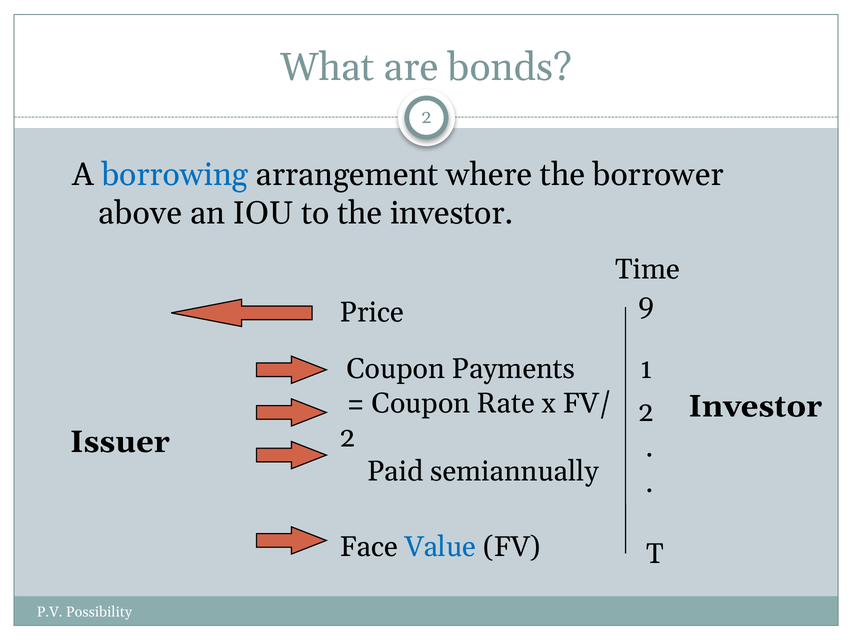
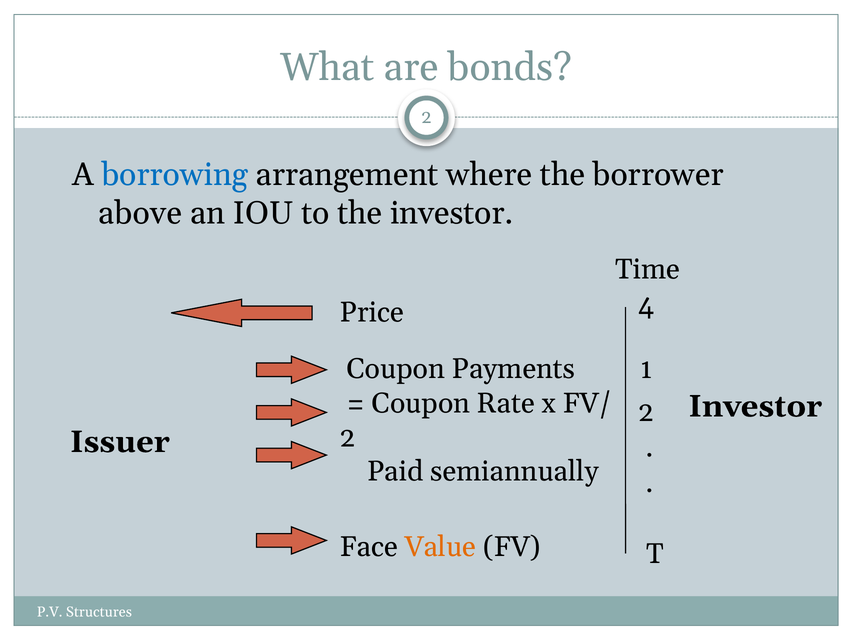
9: 9 -> 4 (646, 305)
Value colour: blue -> orange (440, 547)
Possibility: Possibility -> Structures (99, 612)
